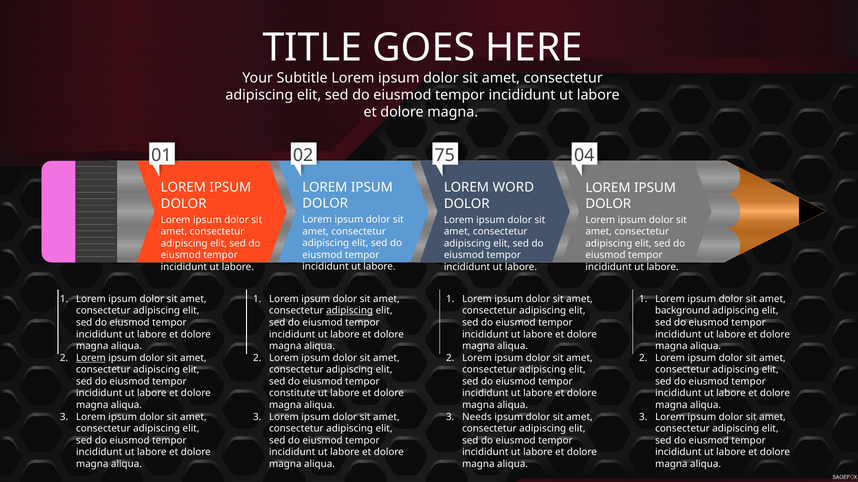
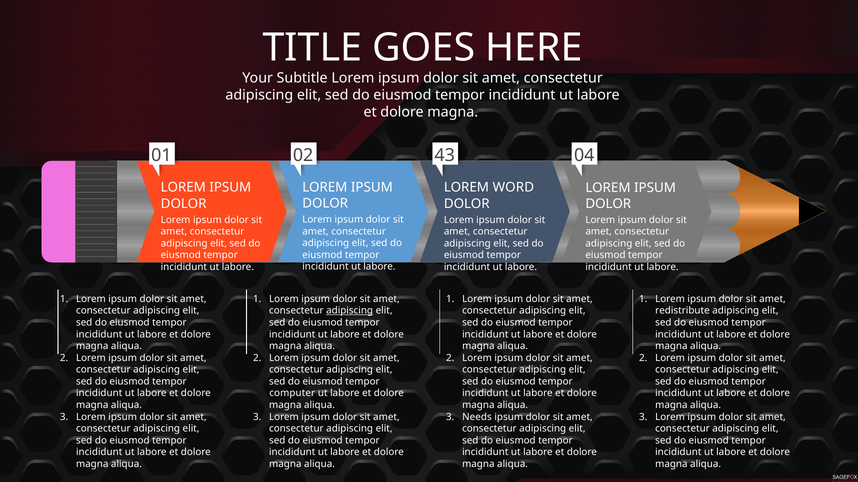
75: 75 -> 43 (445, 155)
background: background -> redistribute (682, 311)
Lorem underline: present -> none (91, 358)
constitute: constitute -> computer (292, 394)
